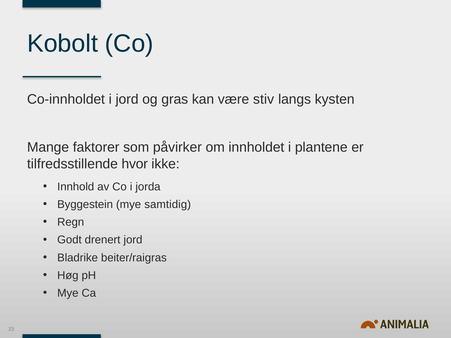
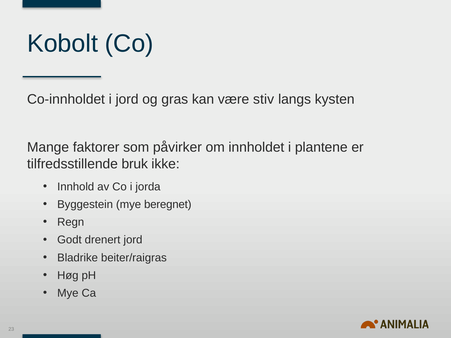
hvor: hvor -> bruk (135, 164)
samtidig: samtidig -> beregnet (168, 205)
